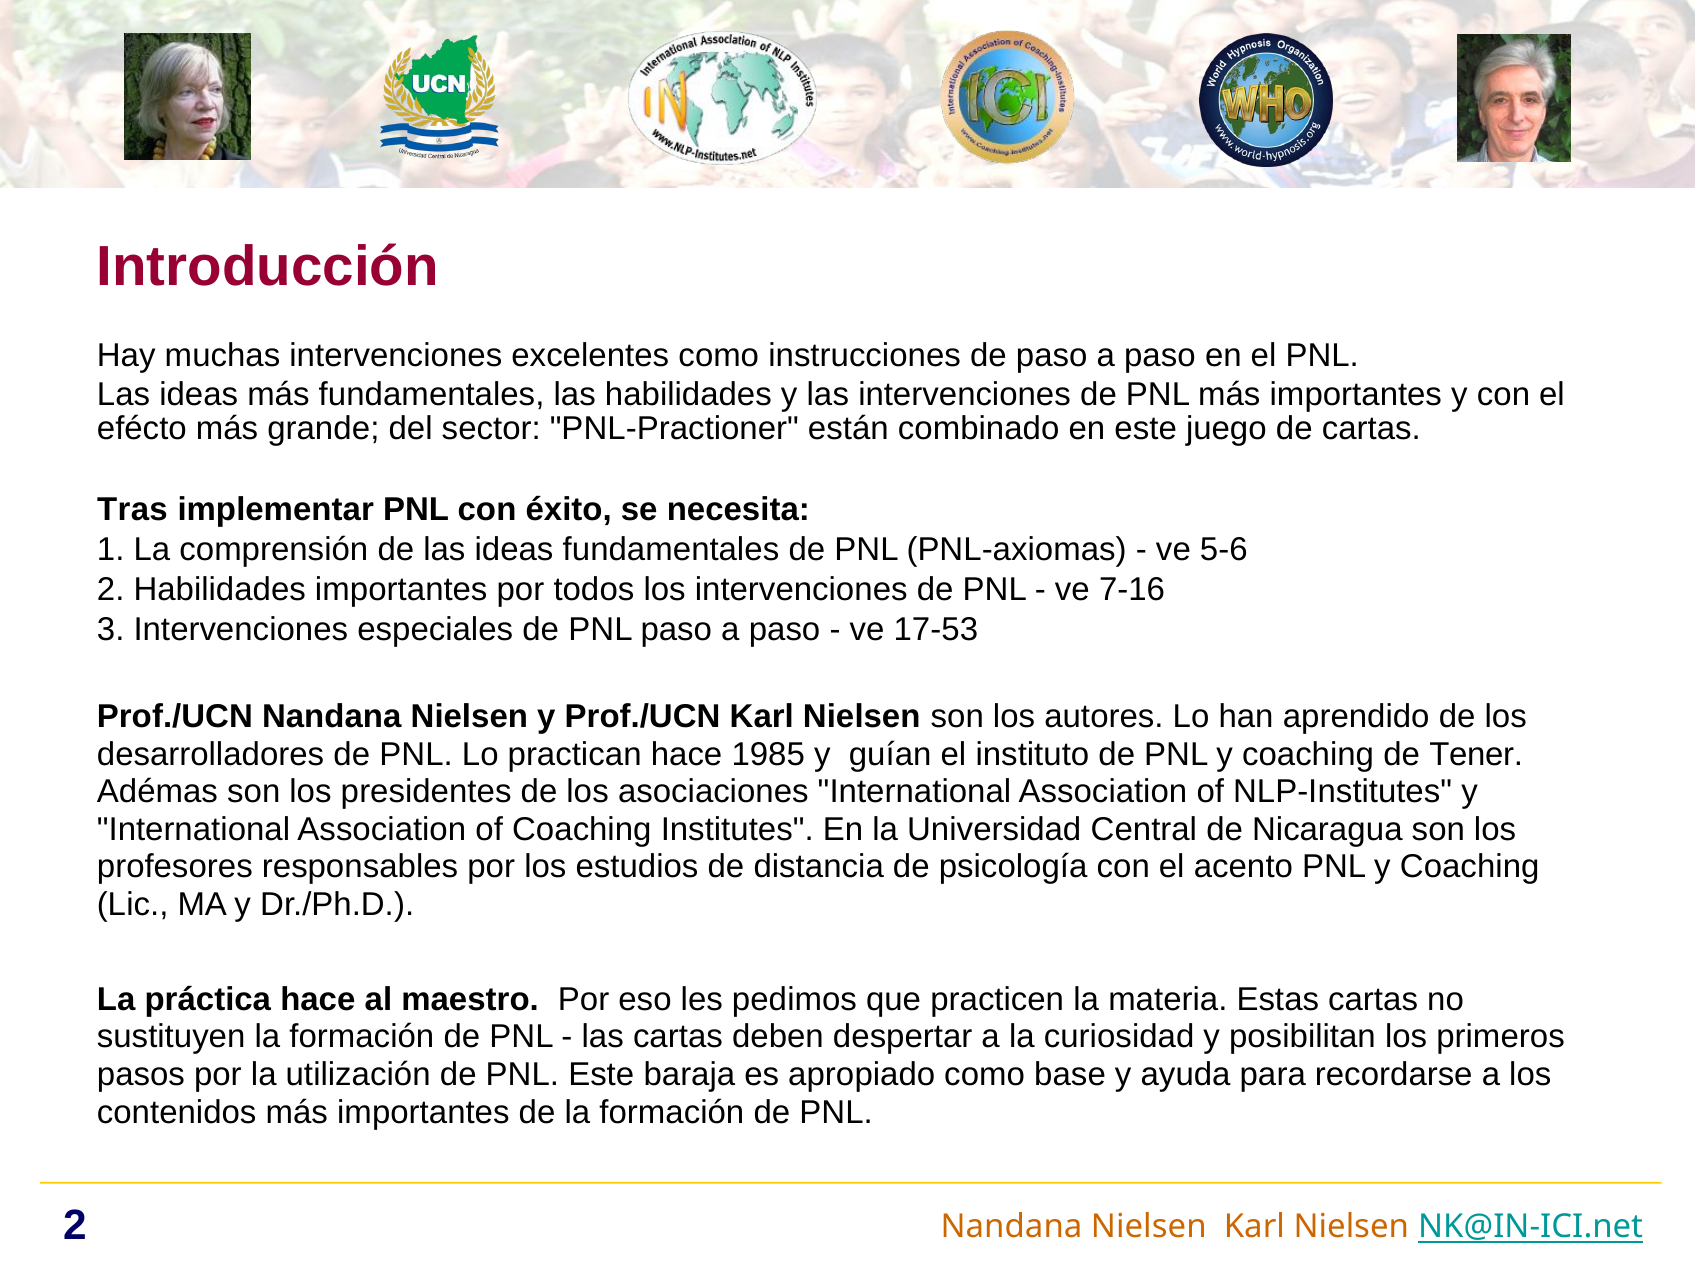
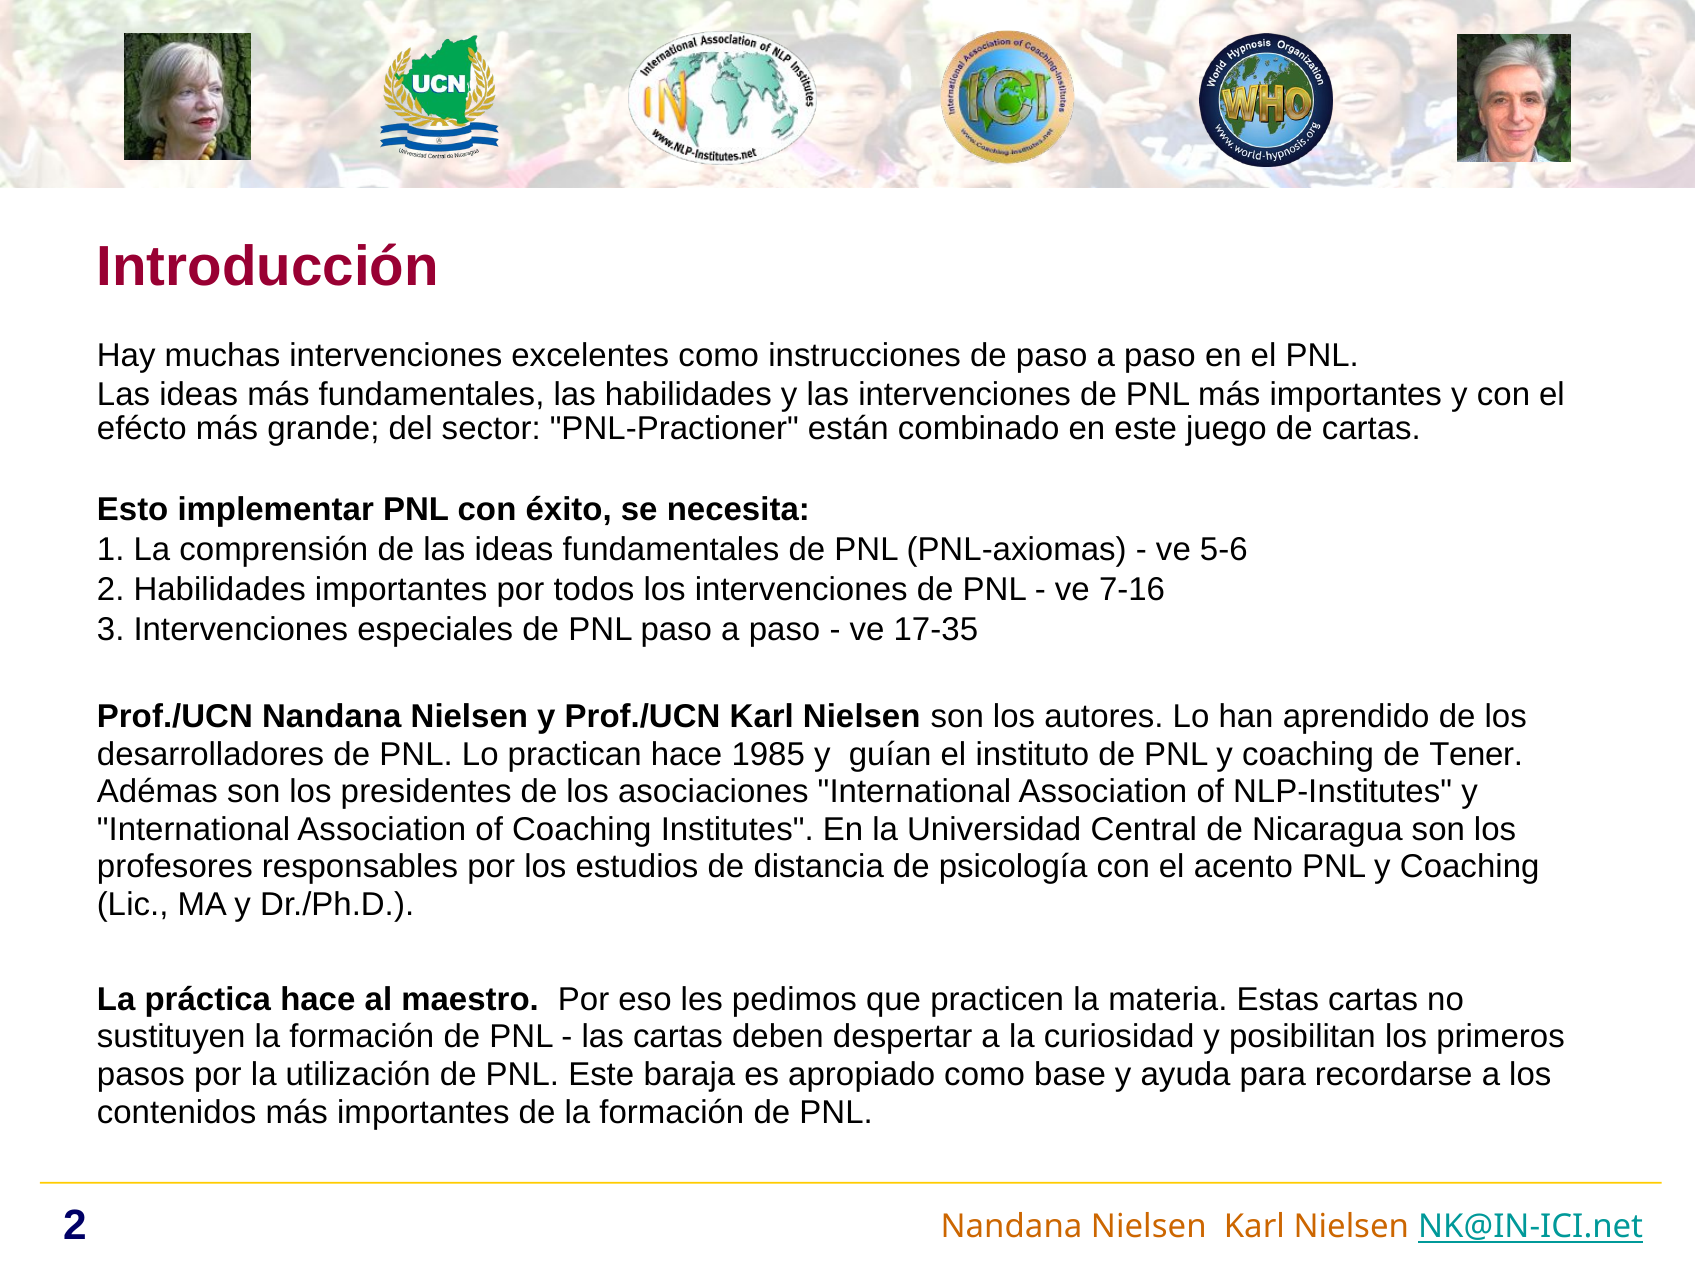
Tras: Tras -> Esto (133, 509)
17-53: 17-53 -> 17-35 (936, 630)
